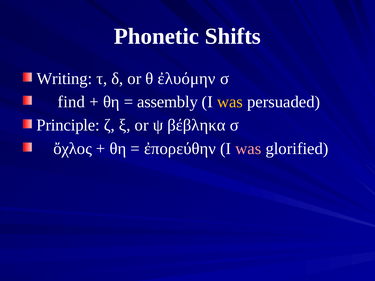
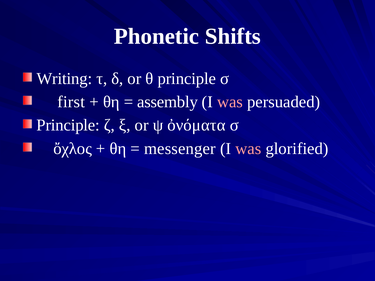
θ ἐλυόμην: ἐλυόμην -> principle (187, 79)
find: find -> first (71, 102)
was colour: yellow -> pink (230, 102)
βέβληκα: βέβληκα -> ὀνόματα (196, 125)
ἐπορεύθην: ἐπορεύθην -> messenger (180, 149)
